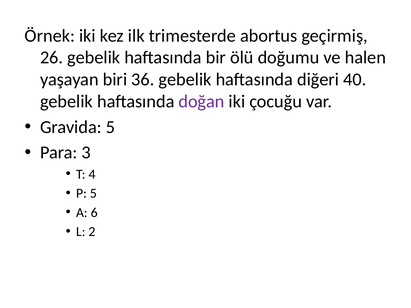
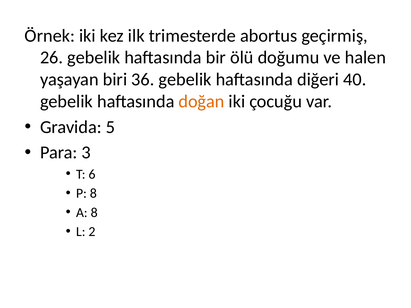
doğan colour: purple -> orange (201, 102)
4: 4 -> 6 (92, 174)
P 5: 5 -> 8 (93, 194)
A 6: 6 -> 8 (94, 213)
